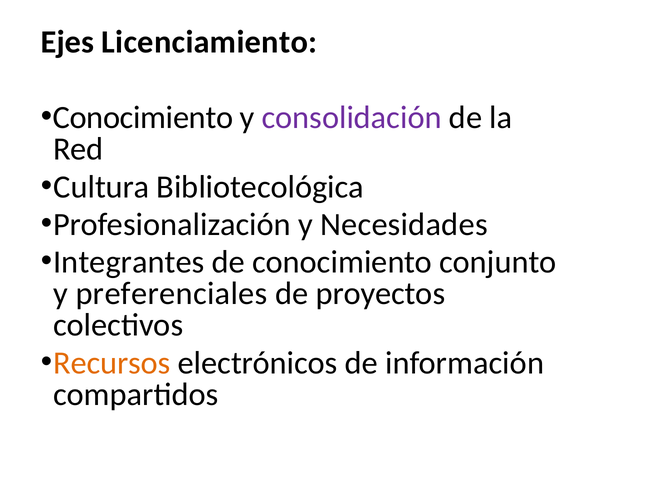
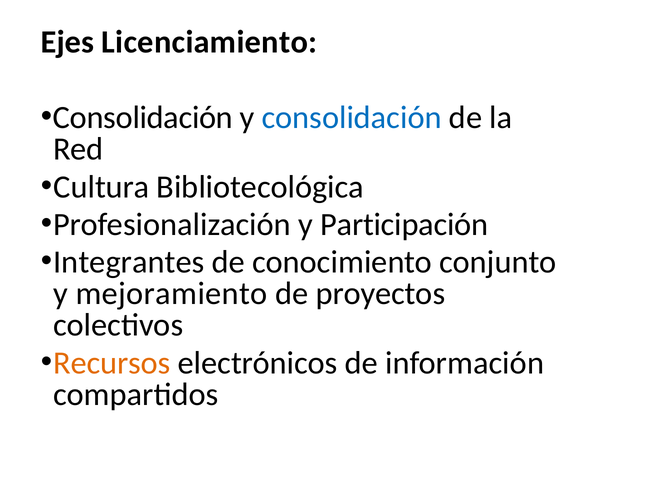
Conocimiento: Conocimiento -> Consolidación (143, 118)
consolidación colour: purple -> blue (352, 118)
Necesidades: Necesidades -> Participación (404, 225)
preferenciales: preferenciales -> mejoramiento (172, 294)
